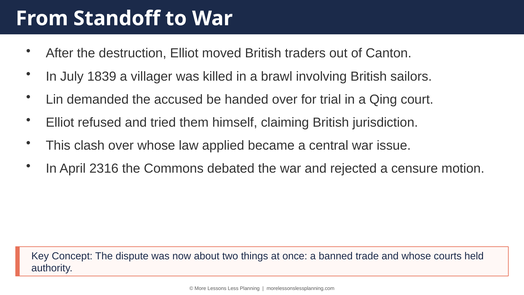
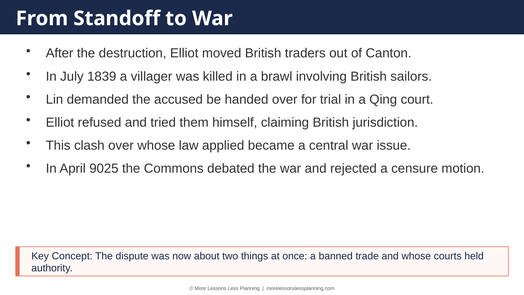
2316: 2316 -> 9025 (104, 168)
